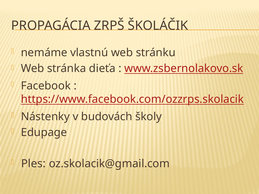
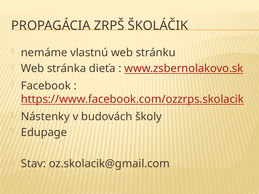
Ples: Ples -> Stav (33, 164)
